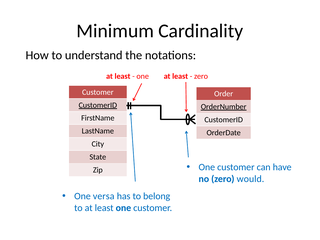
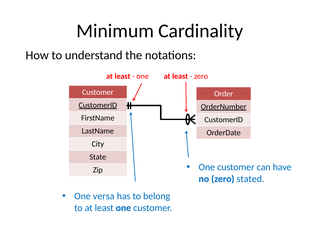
would: would -> stated (250, 179)
